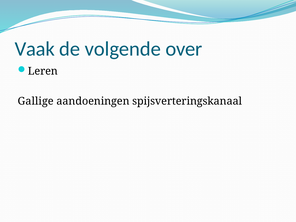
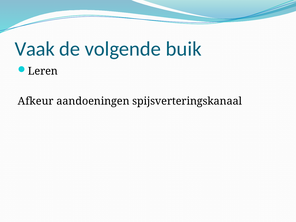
over: over -> buik (184, 49)
Gallige: Gallige -> Afkeur (36, 101)
